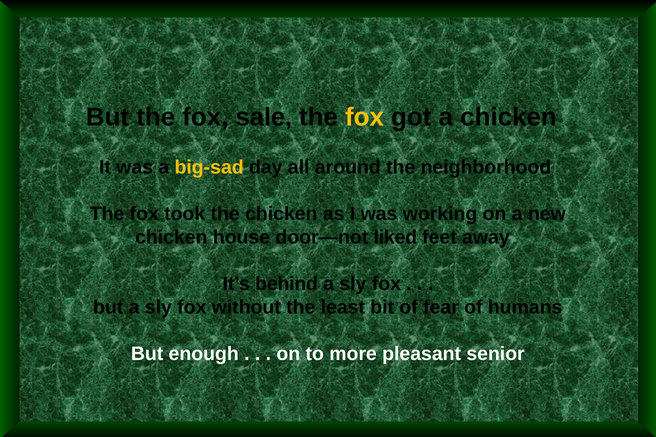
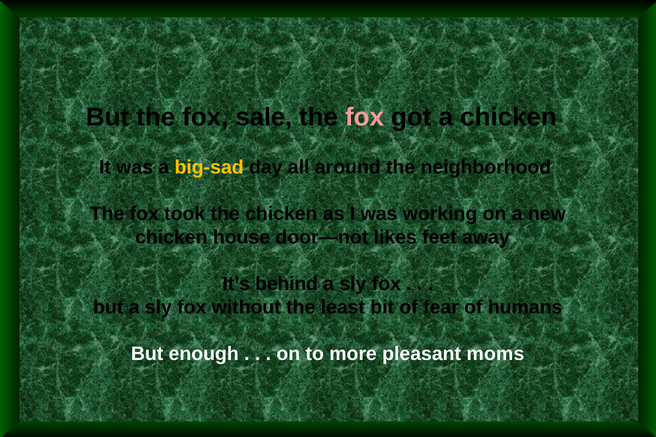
fox colour: yellow -> pink (365, 117)
liked: liked -> likes (395, 238)
senior: senior -> moms (495, 354)
